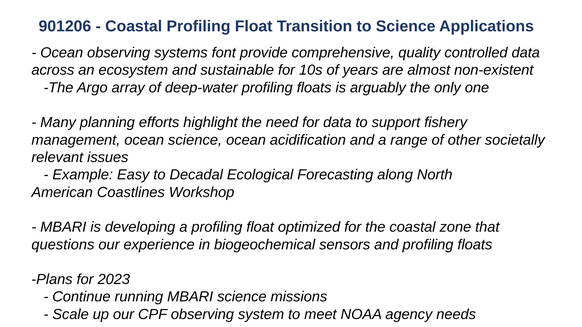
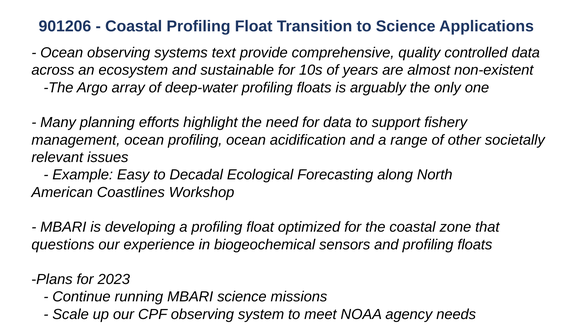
font: font -> text (224, 53)
ocean science: science -> profiling (195, 140)
